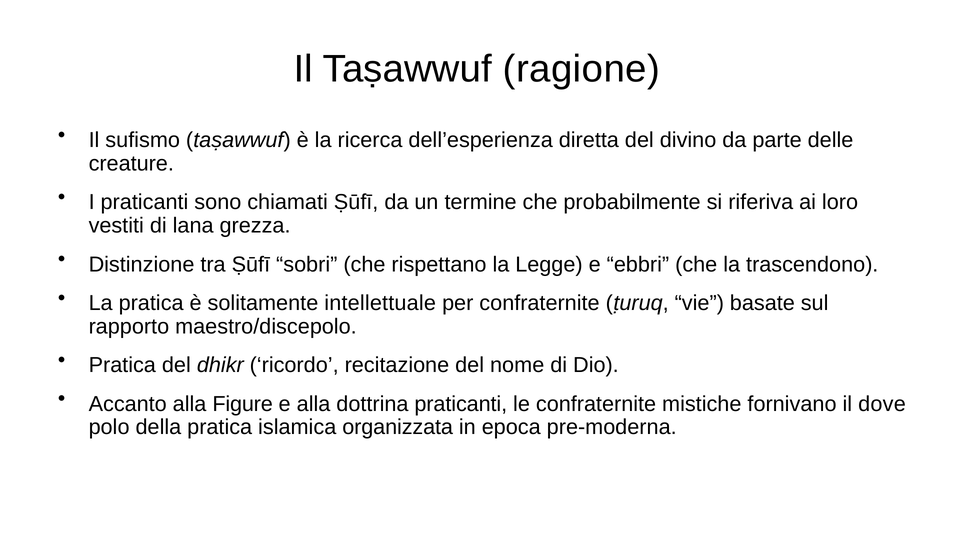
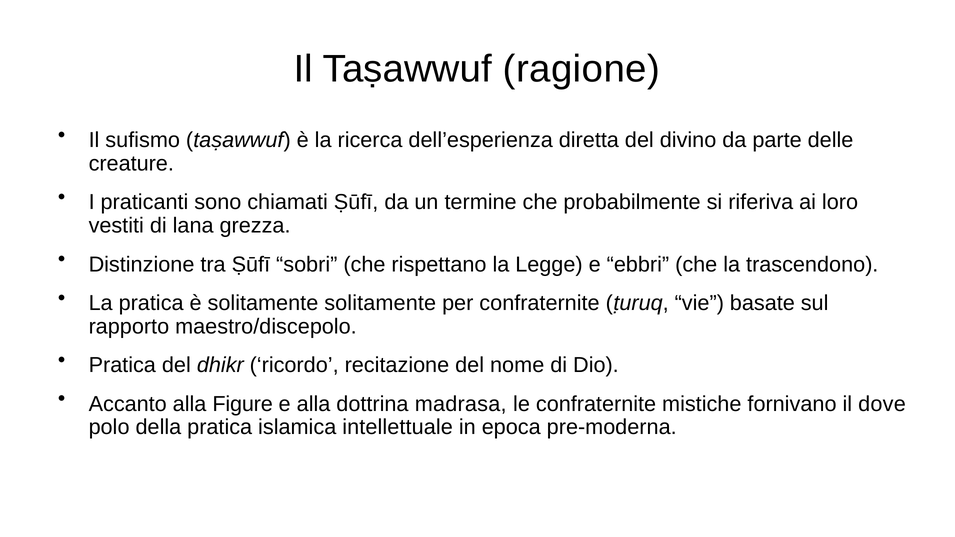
solitamente intellettuale: intellettuale -> solitamente (380, 303)
dottrina praticanti: praticanti -> madrasa (461, 404)
organizzata: organizzata -> intellettuale (398, 427)
